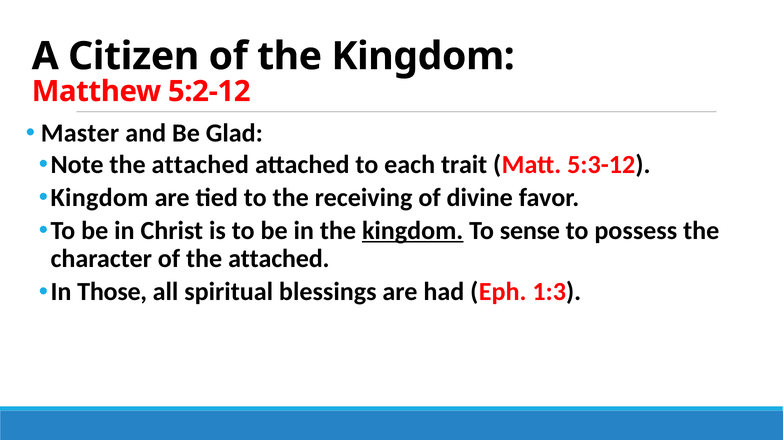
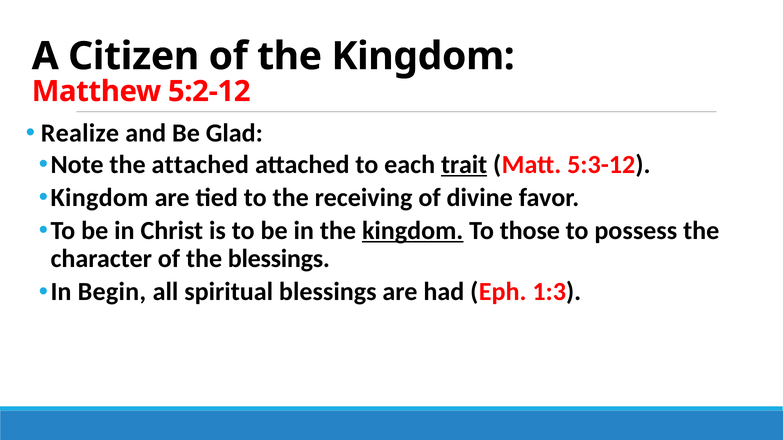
Master: Master -> Realize (80, 133)
trait underline: none -> present (464, 165)
sense: sense -> those (530, 231)
of the attached: attached -> blessings (279, 259)
Those: Those -> Begin (112, 292)
